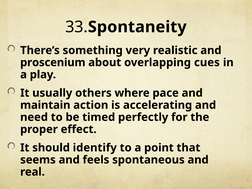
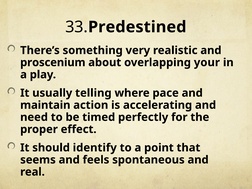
Spontaneity: Spontaneity -> Predestined (137, 27)
cues: cues -> your (207, 62)
others: others -> telling (93, 93)
